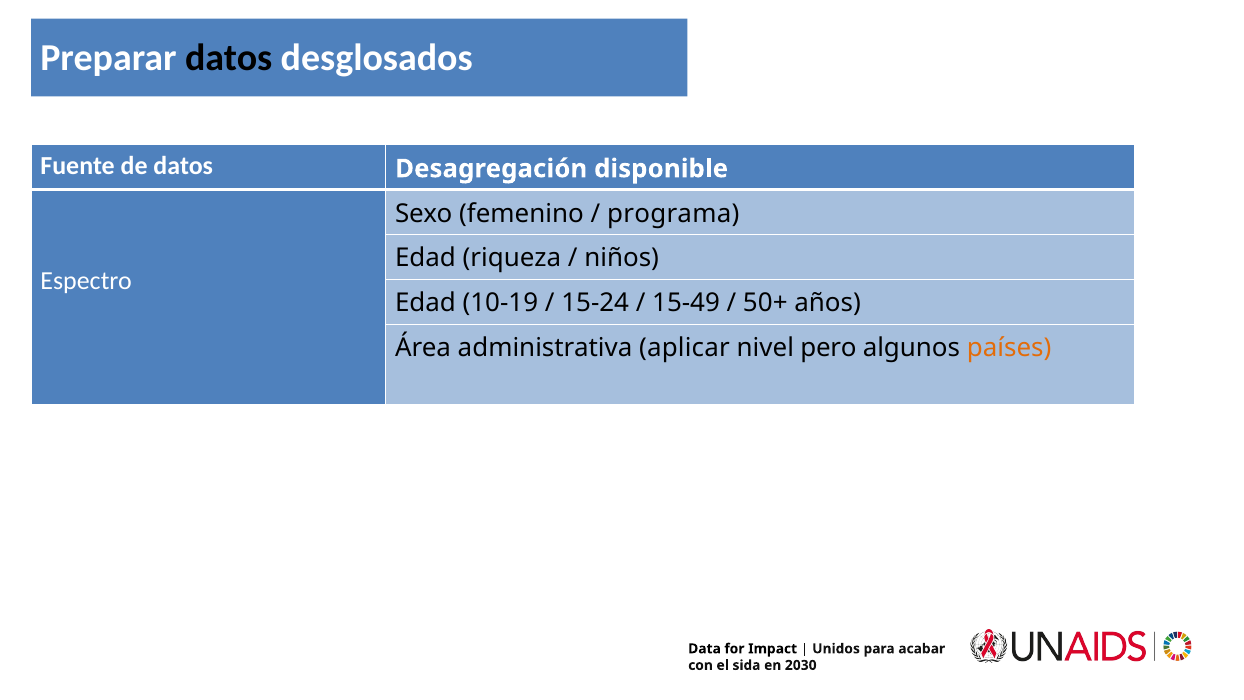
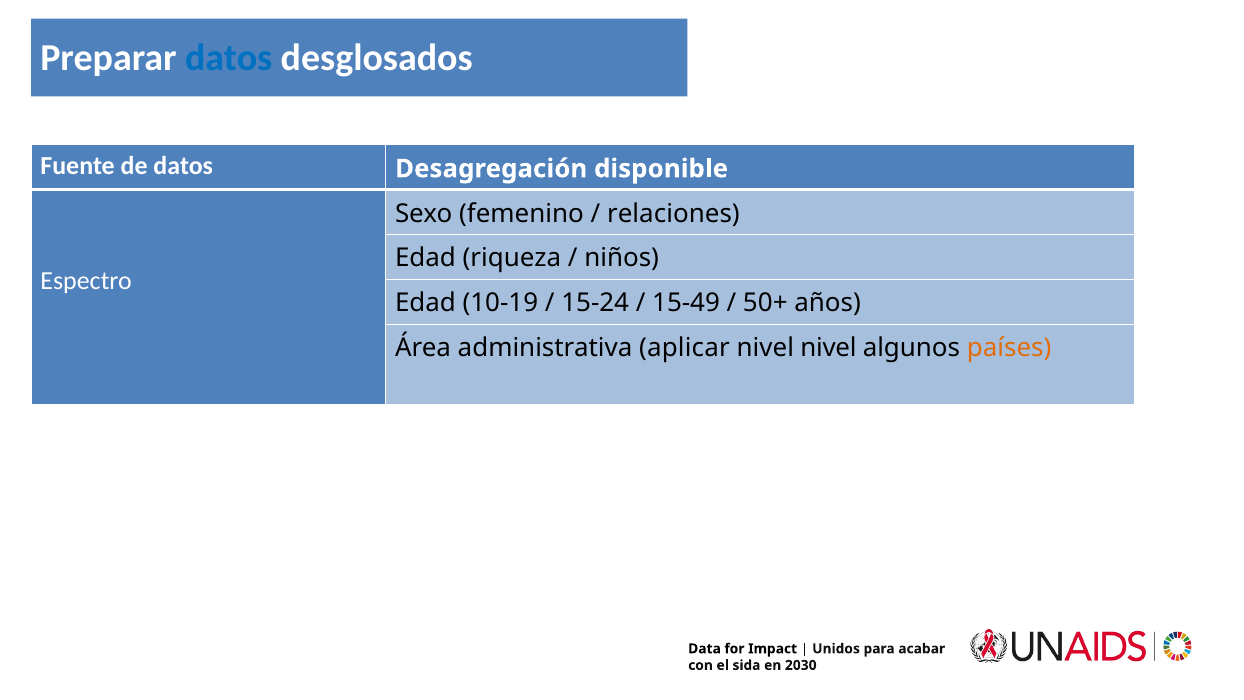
datos colour: black -> blue (229, 58)
programa: programa -> relaciones (673, 213)
nivel pero: pero -> nivel (828, 348)
